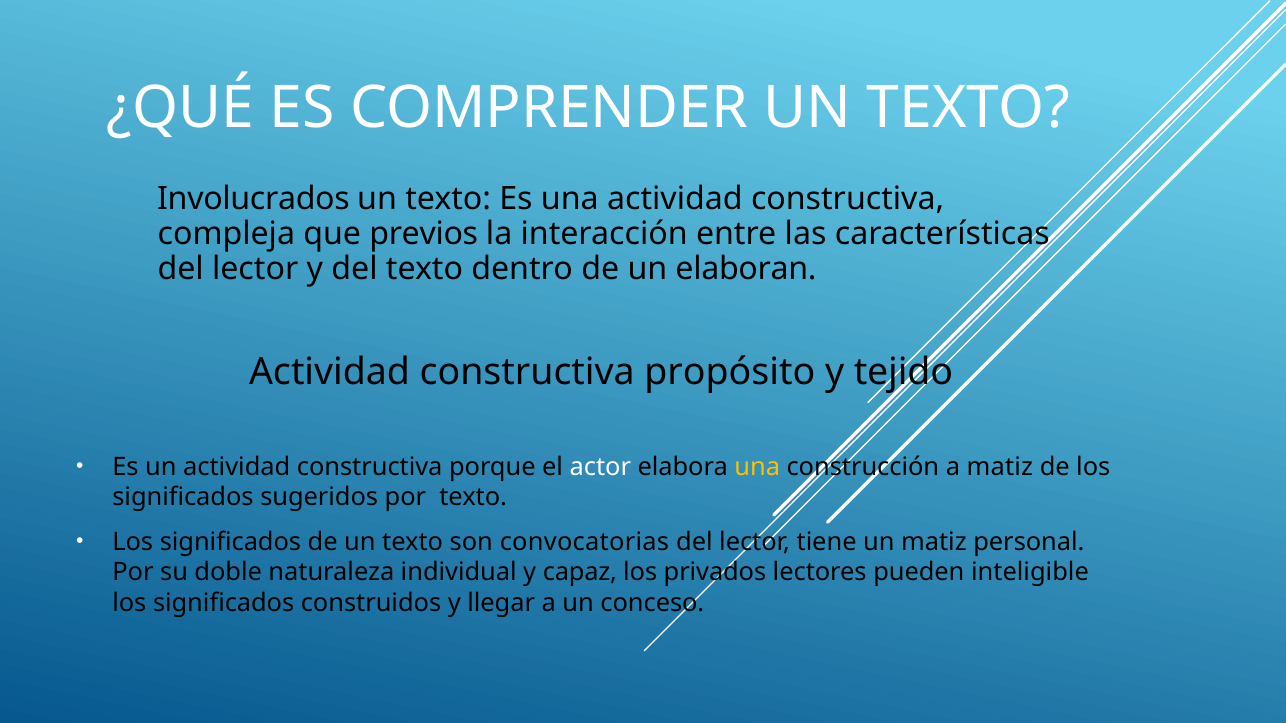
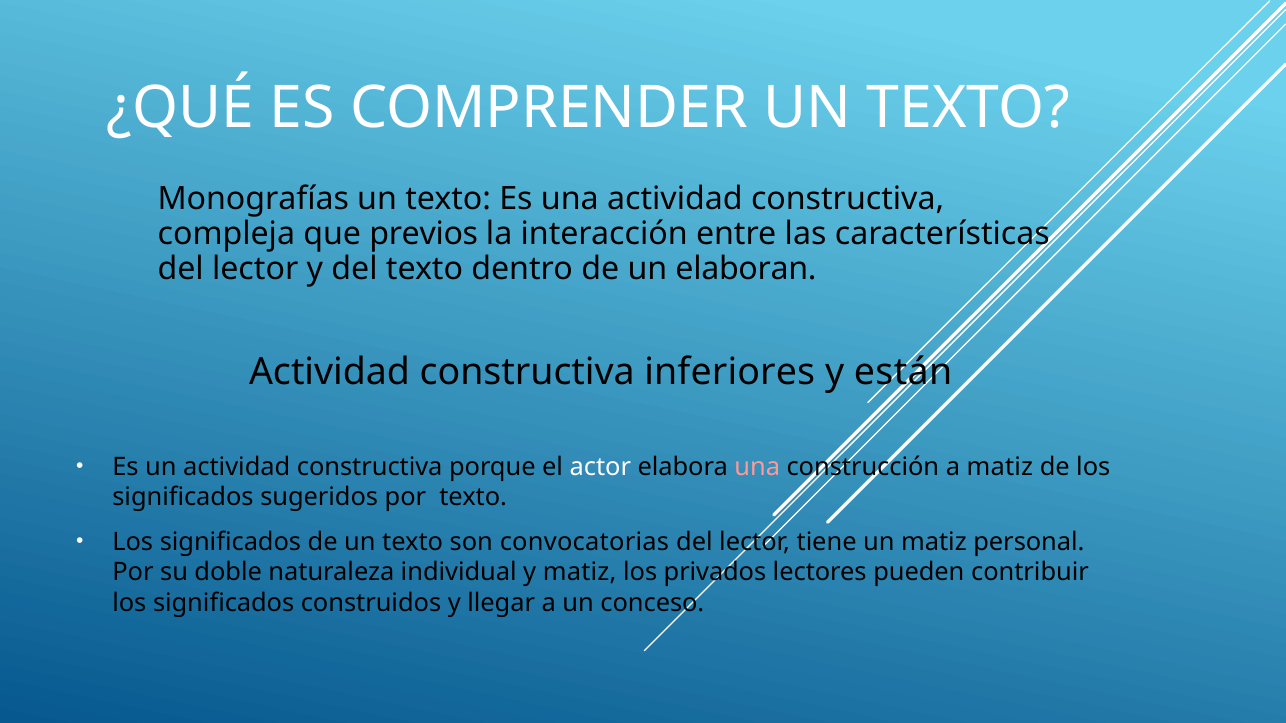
Involucrados: Involucrados -> Monografías (253, 199)
propósito: propósito -> inferiores (730, 373)
tejido: tejido -> están (903, 373)
una colour: yellow -> pink (757, 467)
y capaz: capaz -> matiz (580, 572)
inteligible: inteligible -> contribuir (1030, 572)
